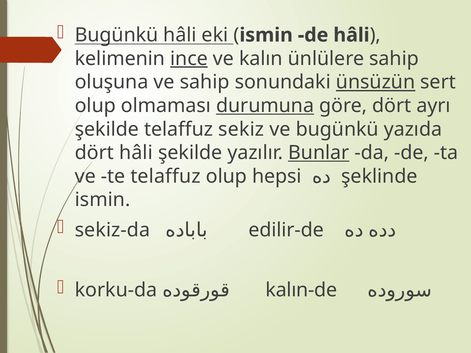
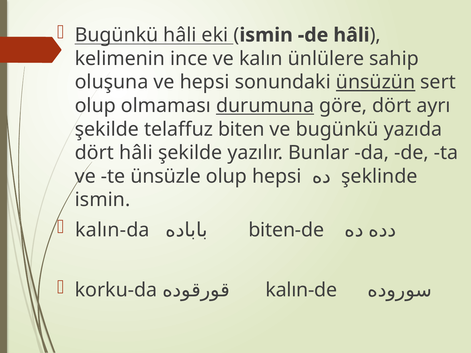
ince underline: present -> none (189, 59)
ve sahip: sahip -> hepsi (205, 82)
sekiz: sekiz -> biten (241, 129)
Bunlar underline: present -> none (319, 153)
te telaffuz: telaffuz -> ünsüzle (166, 176)
sekiz-da: sekiz-da -> kalın-da (112, 230)
edilir-de: edilir-de -> biten-de (286, 230)
